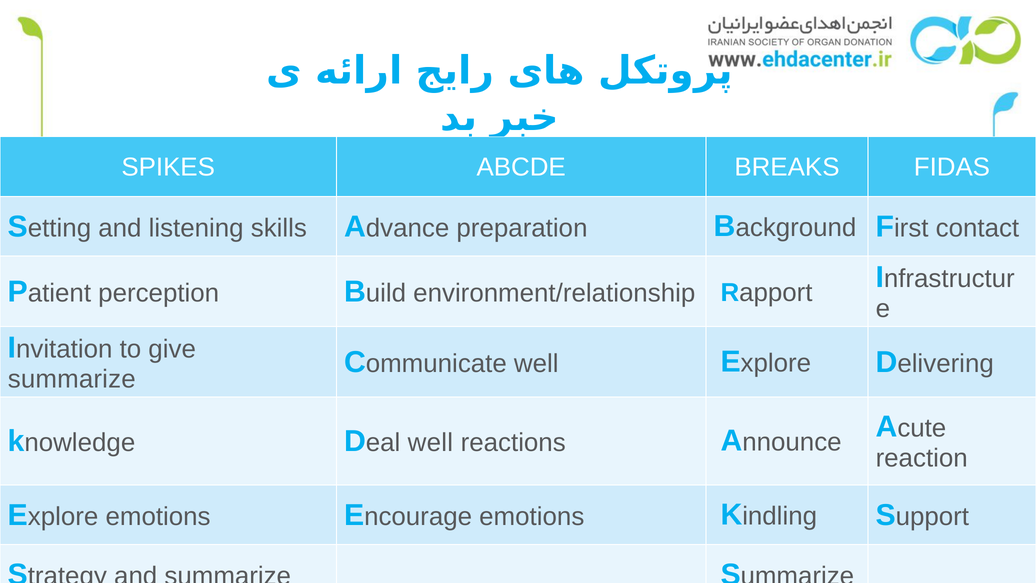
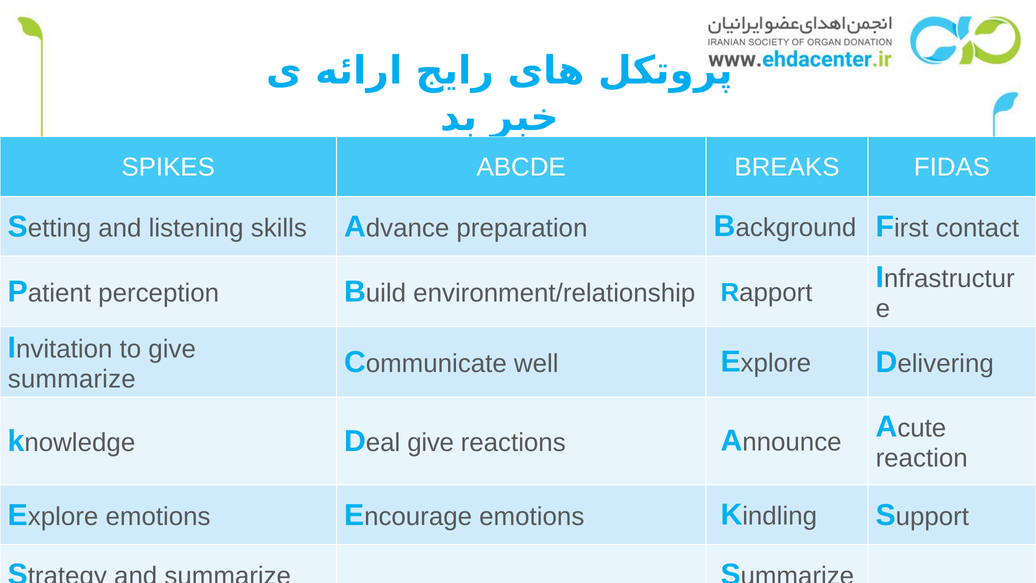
well: well -> give (431, 443)
